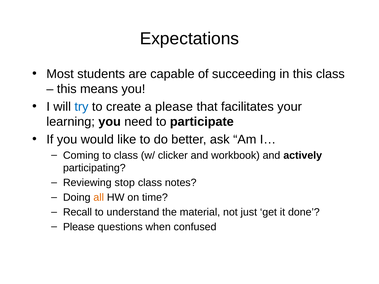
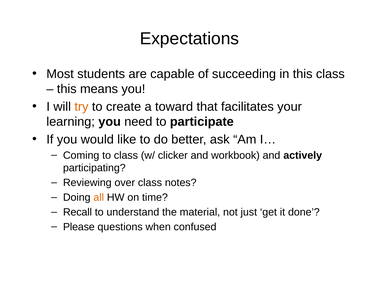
try colour: blue -> orange (81, 107)
a please: please -> toward (174, 107)
stop: stop -> over (125, 183)
